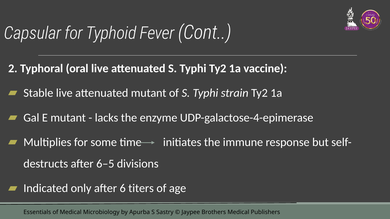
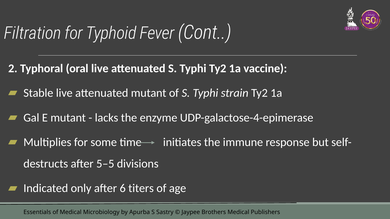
Capsular: Capsular -> Filtration (33, 33)
6–5: 6–5 -> 5–5 (105, 164)
